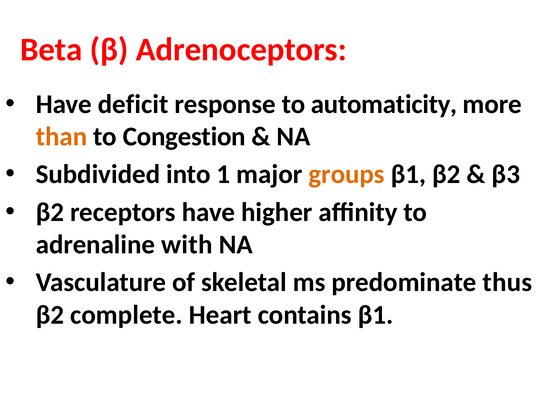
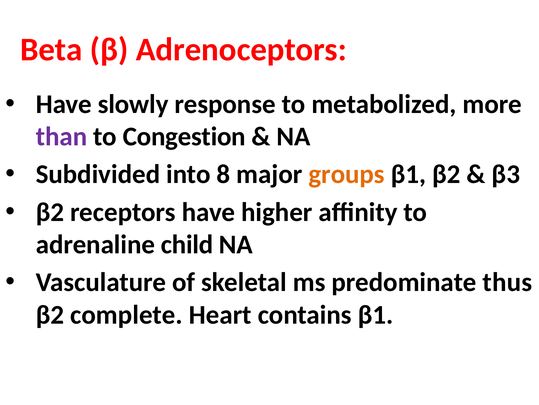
deficit: deficit -> slowly (133, 104)
automaticity: automaticity -> metabolized (384, 104)
than colour: orange -> purple (61, 136)
1: 1 -> 8 (223, 174)
with: with -> child (187, 244)
